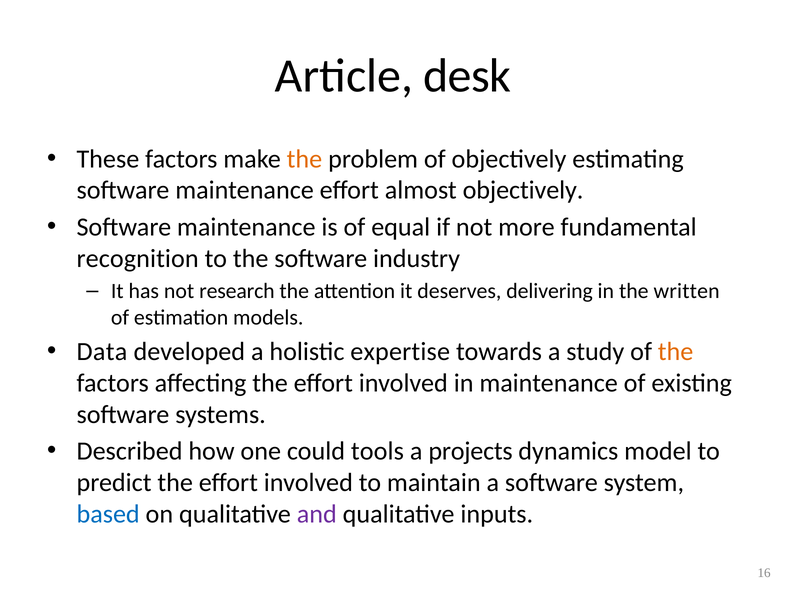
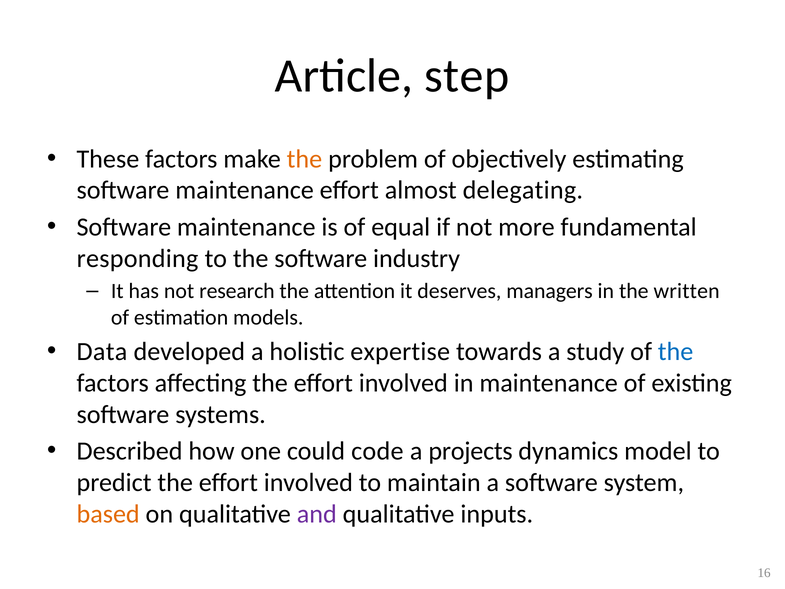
desk: desk -> step (467, 76)
almost objectively: objectively -> delegating (523, 190)
recognition: recognition -> responding (138, 258)
delivering: delivering -> managers (550, 291)
the colour: orange -> blue (676, 352)
tools: tools -> code (377, 451)
based colour: blue -> orange (108, 514)
